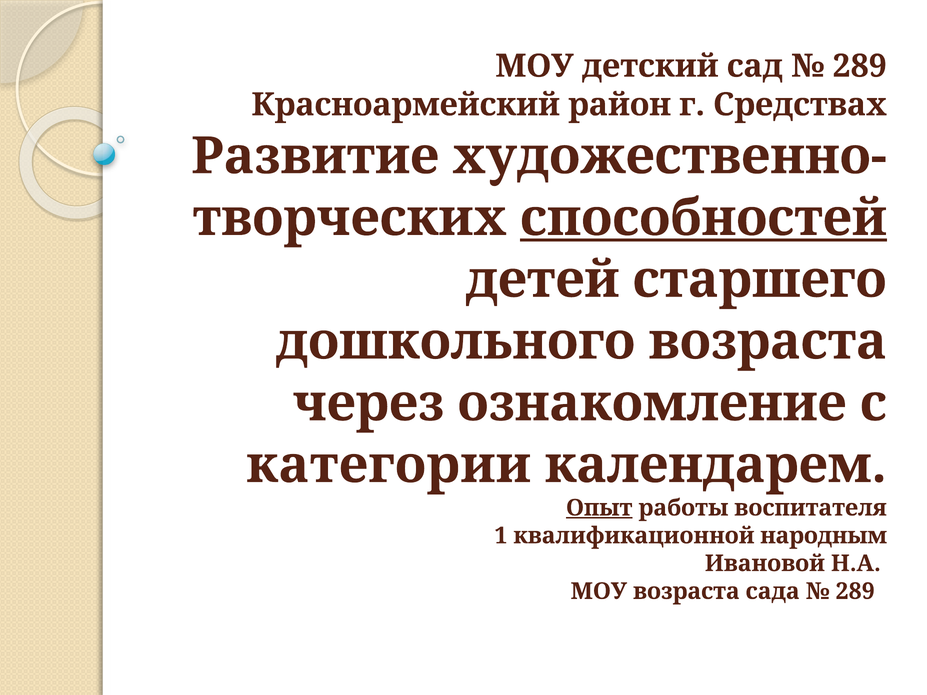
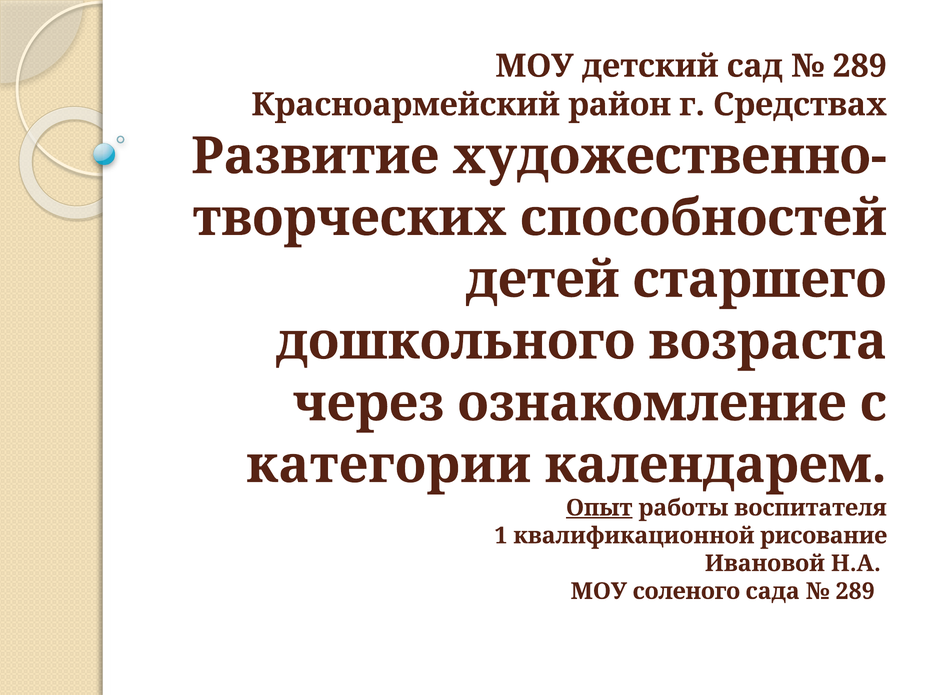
способностей underline: present -> none (703, 218)
народным: народным -> рисование (824, 536)
МОУ возраста: возраста -> соленого (686, 591)
